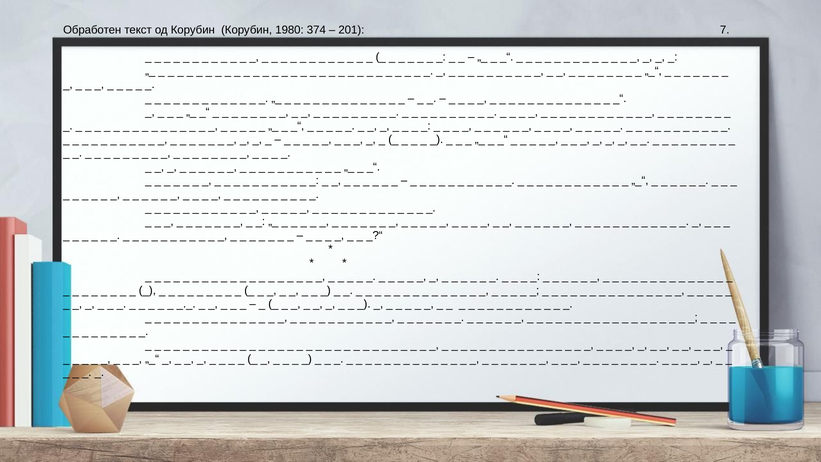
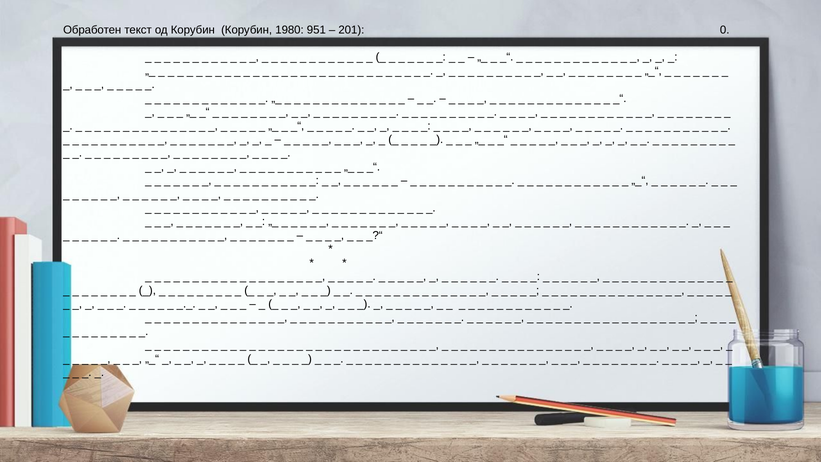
374: 374 -> 951 (316, 30)
7: 7 -> 0 (725, 30)
